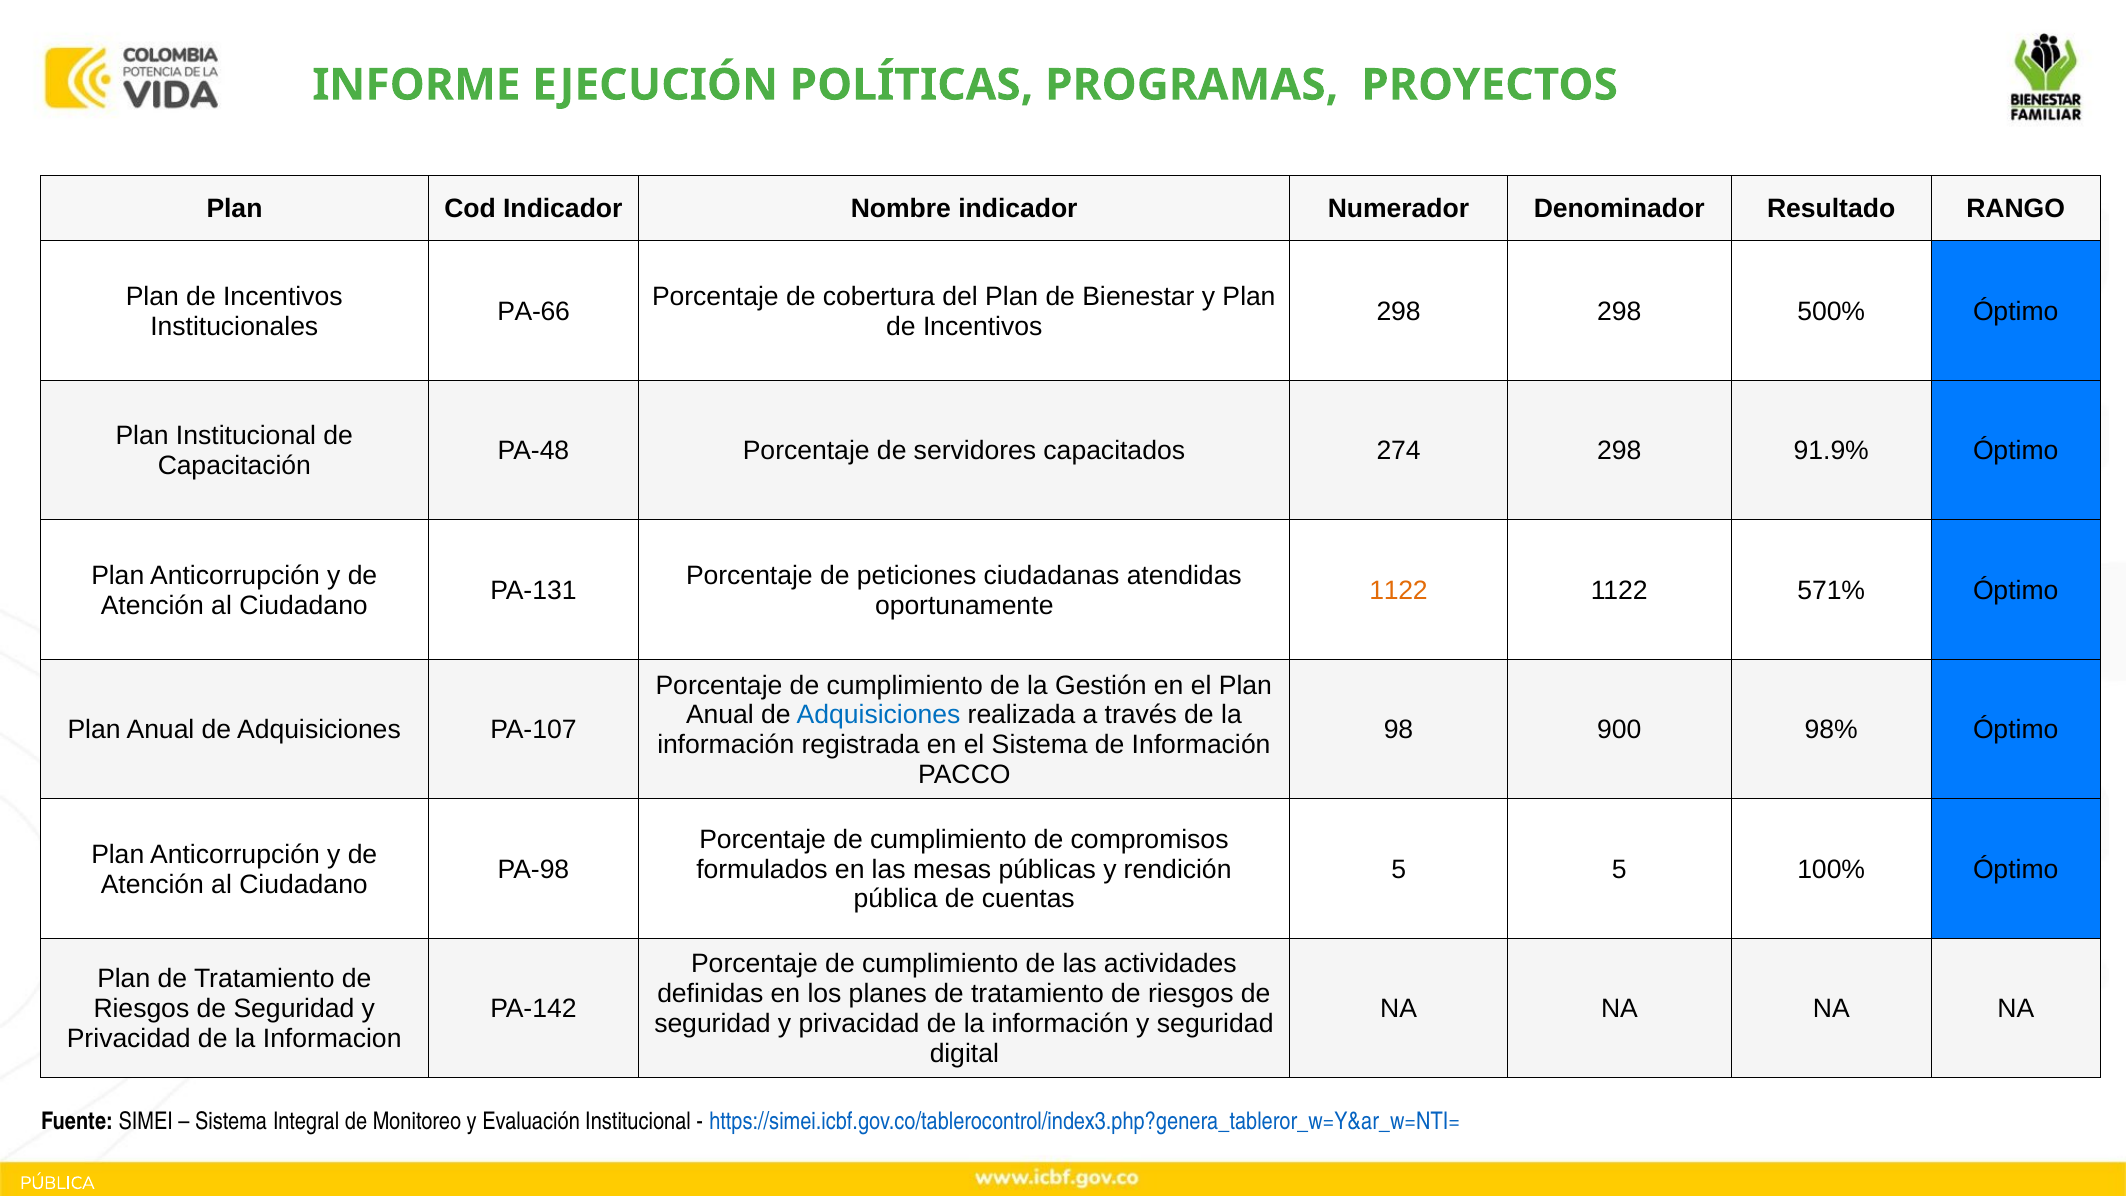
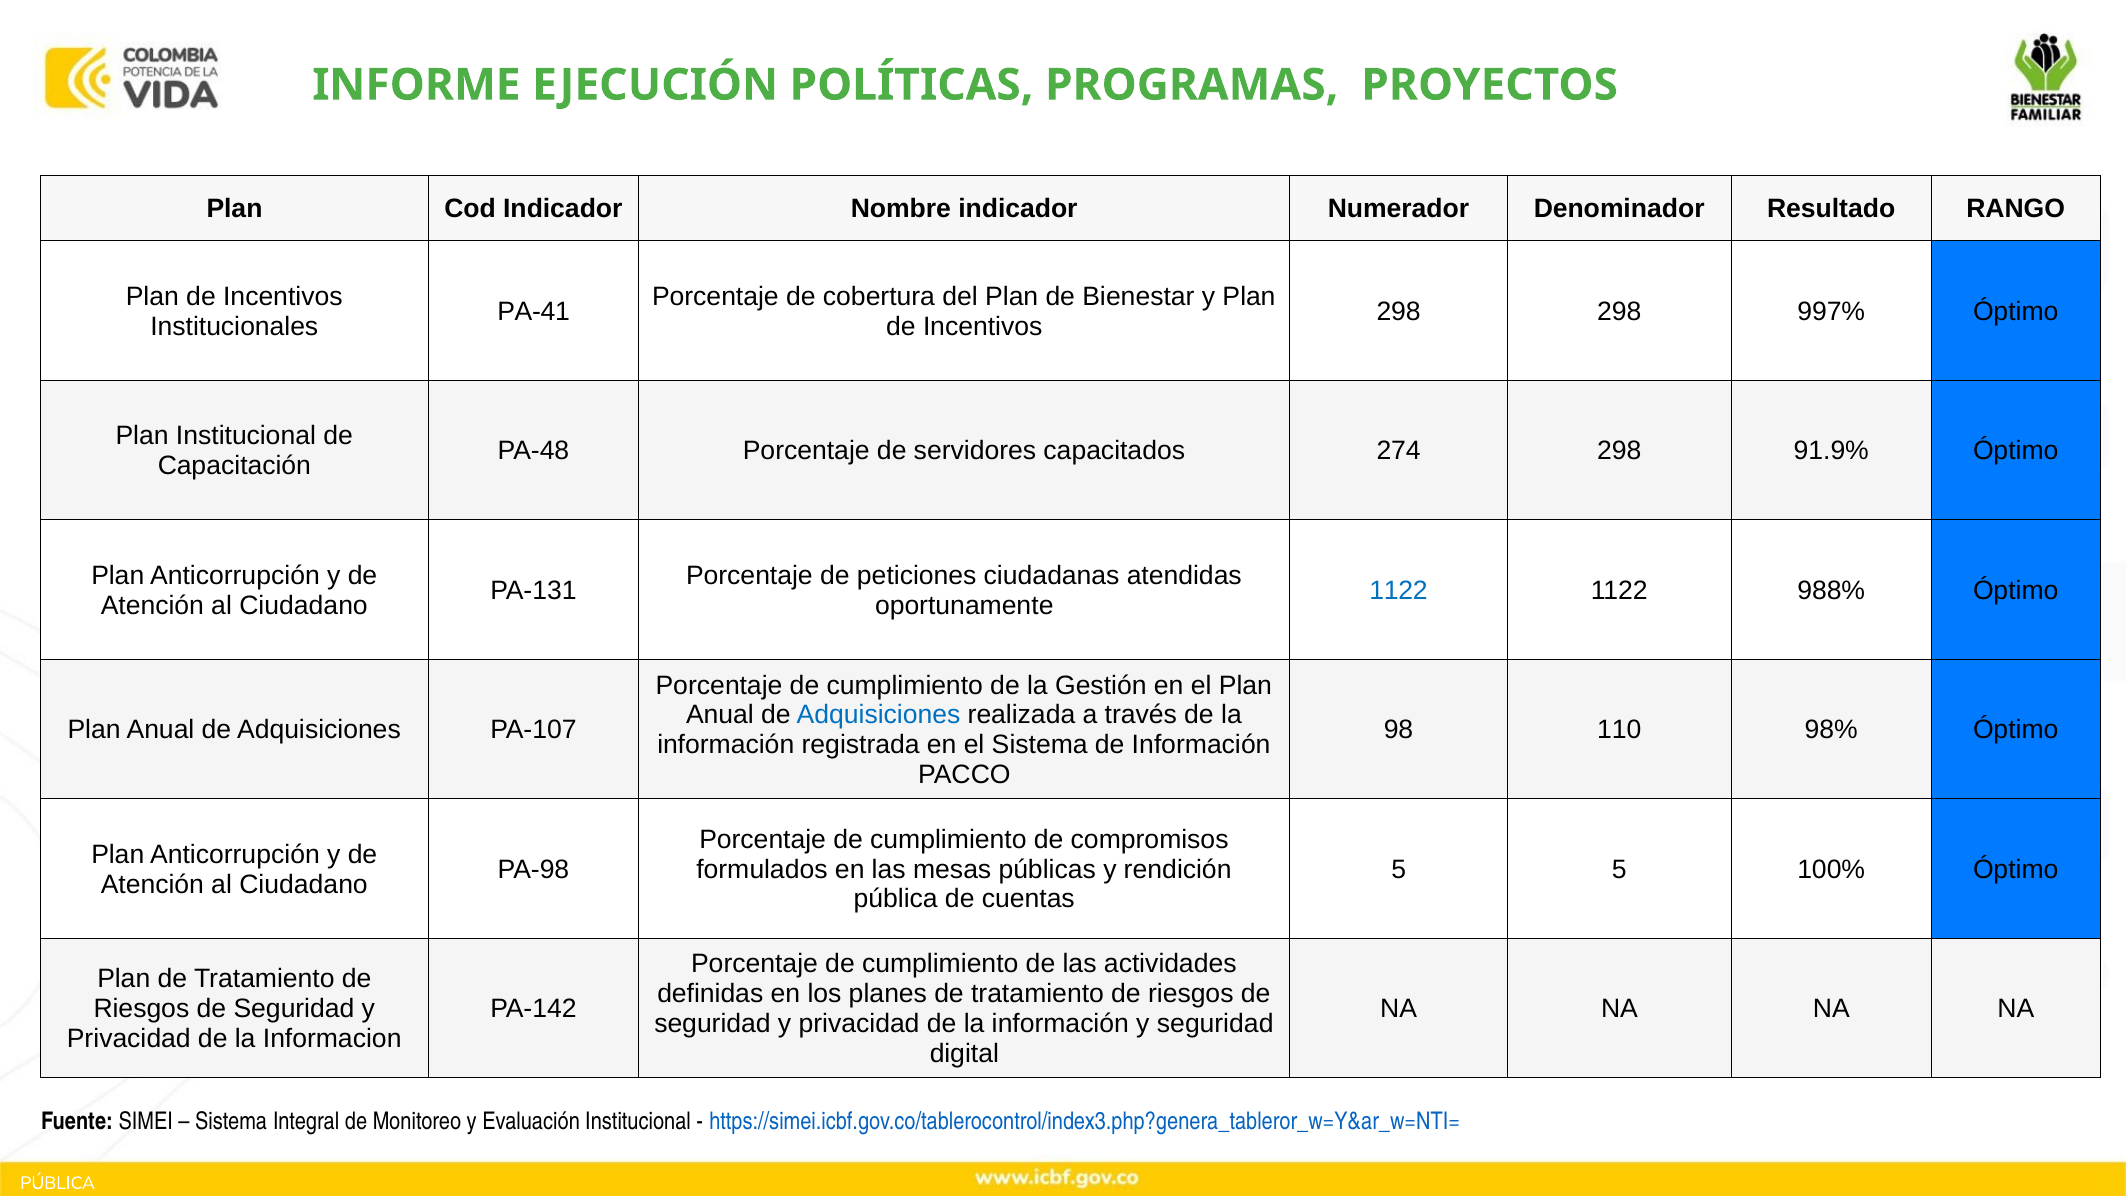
PA-66: PA-66 -> PA-41 (534, 312)
500%: 500% -> 997% (1831, 312)
1122 colour: orange -> blue (1399, 590)
571%: 571% -> 988% (1831, 590)
900: 900 -> 110 (1619, 730)
